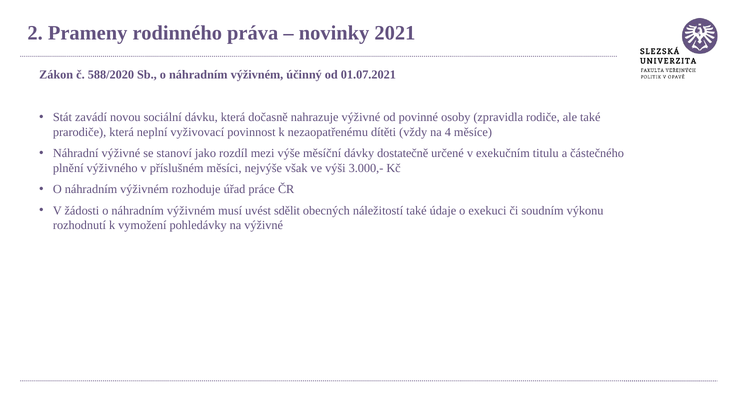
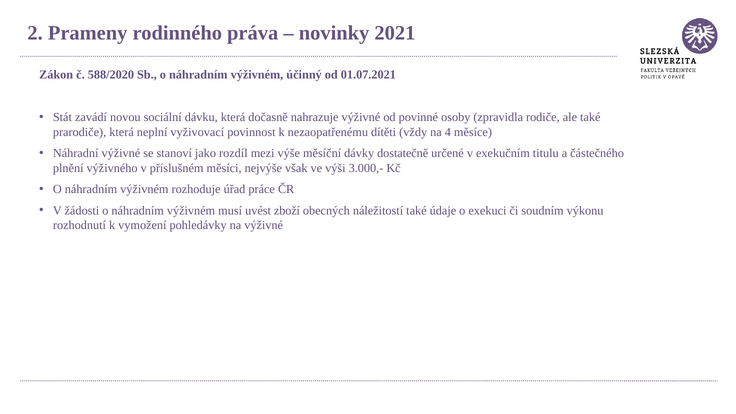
sdělit: sdělit -> zboží (287, 211)
